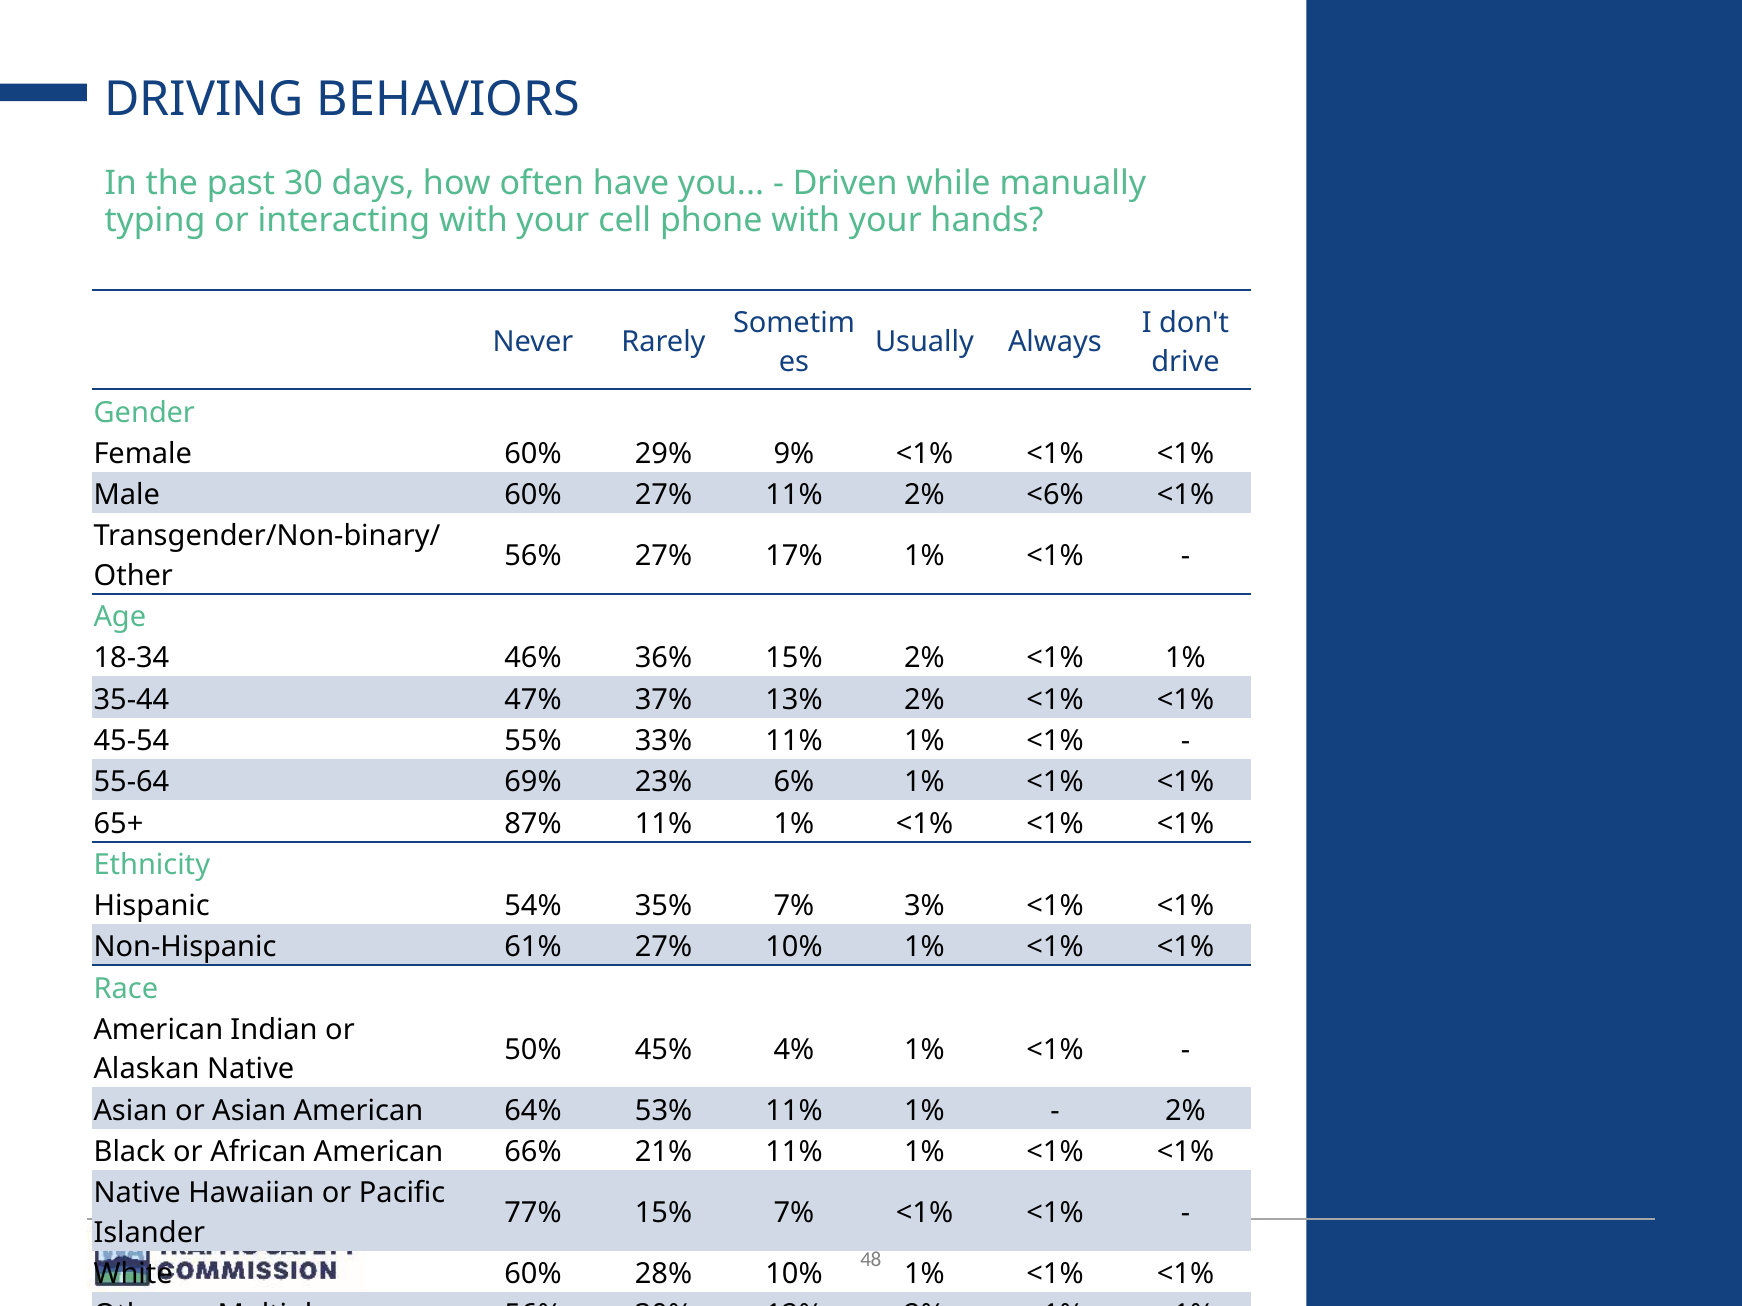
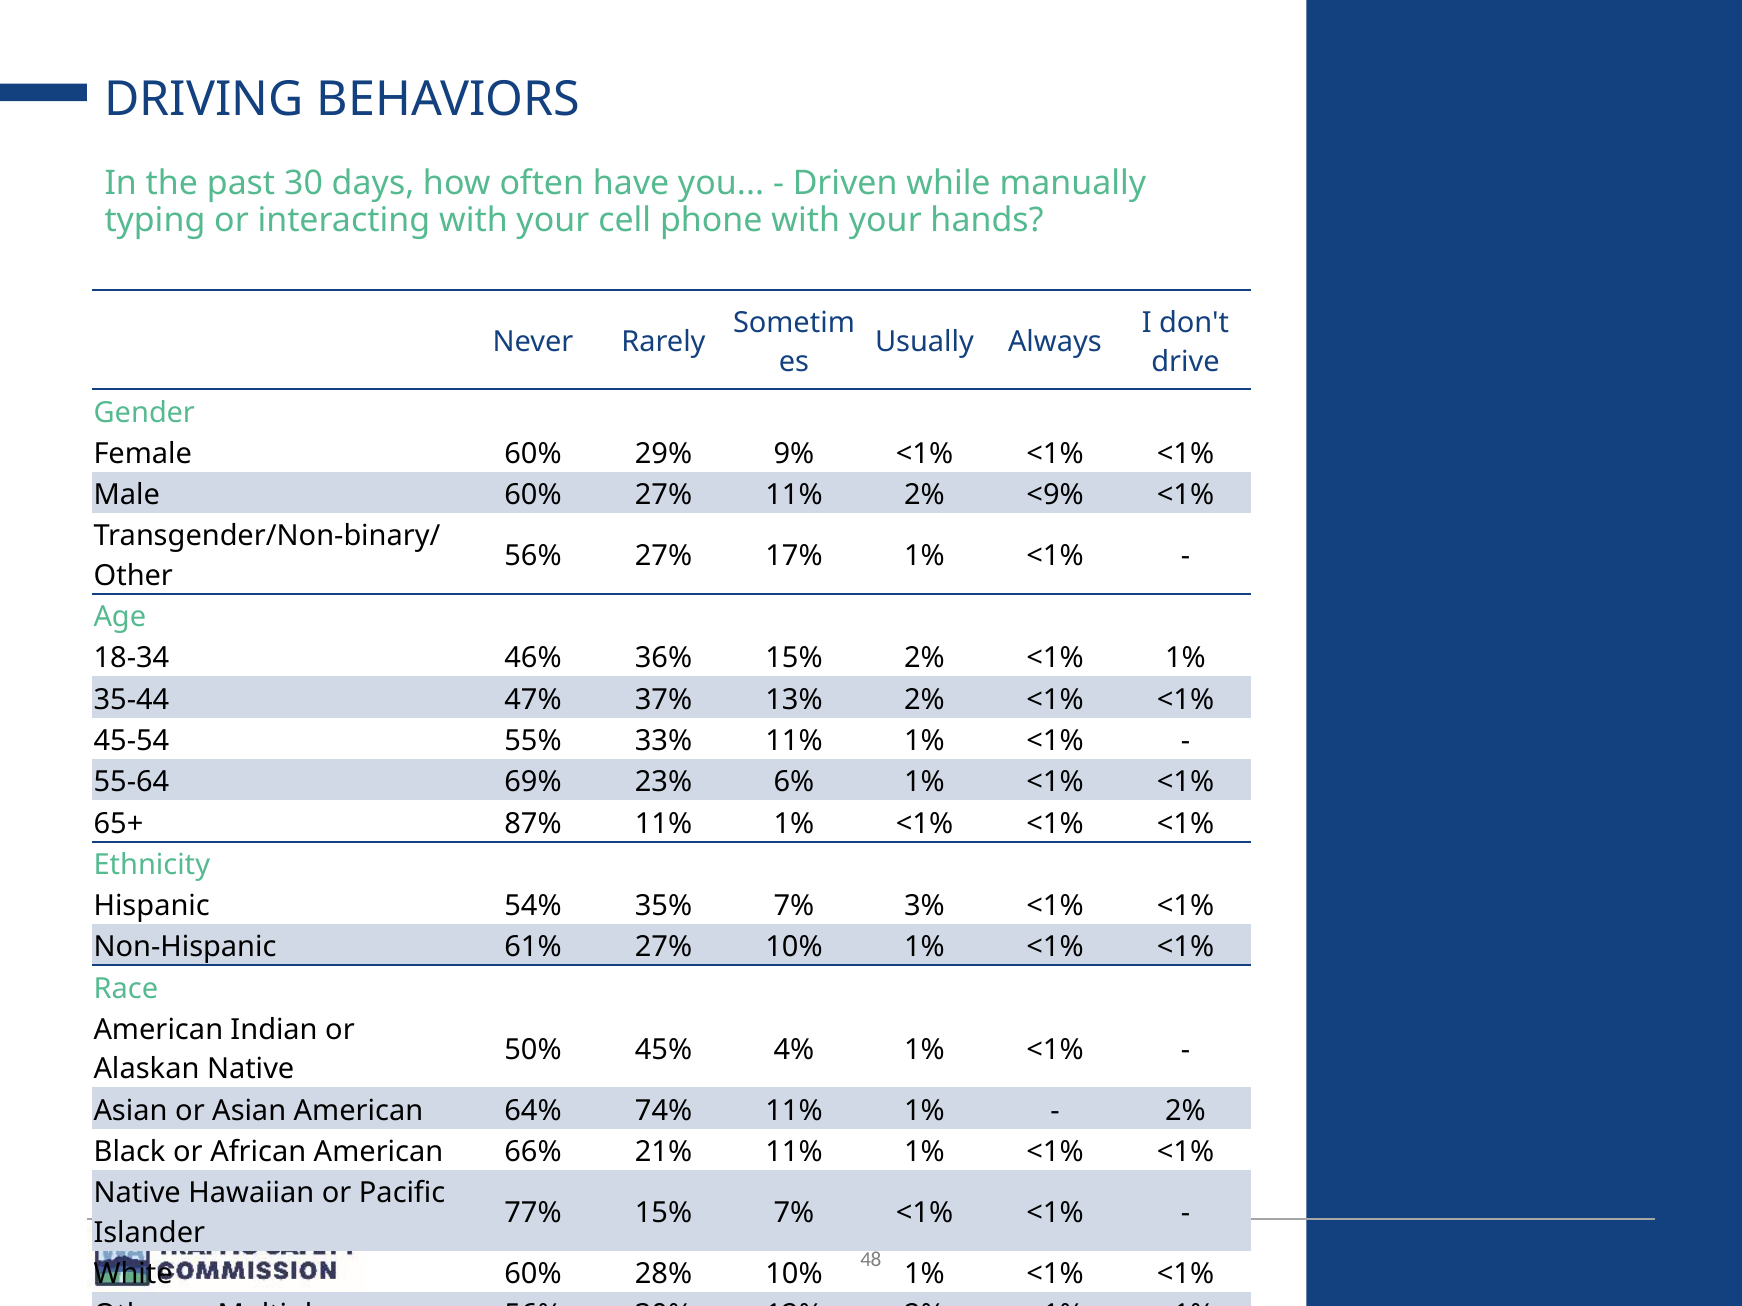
<6%: <6% -> <9% (1055, 495)
53%: 53% -> 74% (664, 1111)
